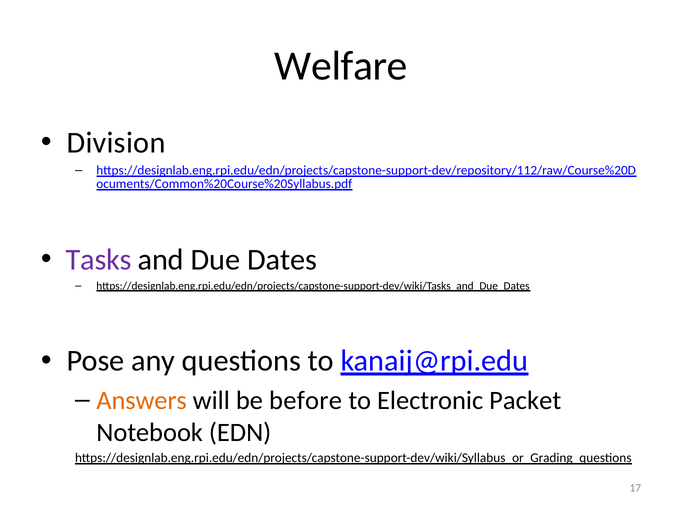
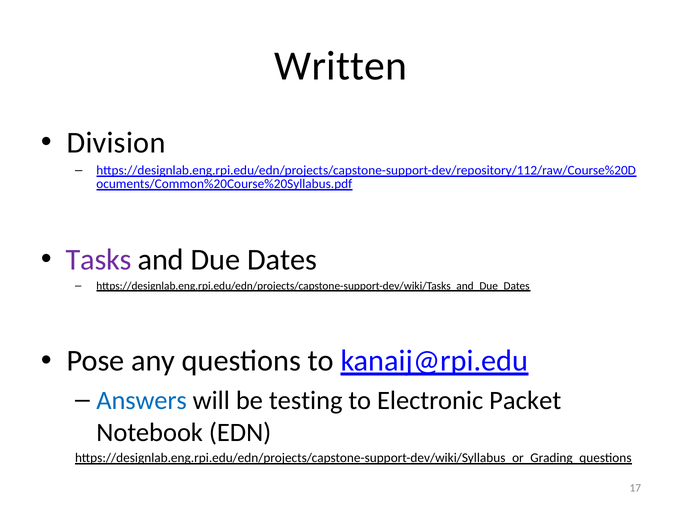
Welfare: Welfare -> Written (341, 66)
Answers colour: orange -> blue (142, 401)
before: before -> testing (306, 401)
